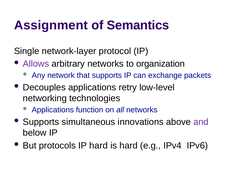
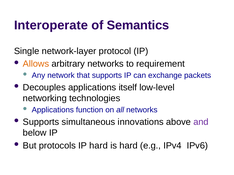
Assignment: Assignment -> Interoperate (51, 25)
Allows colour: purple -> orange (36, 64)
organization: organization -> requirement (161, 64)
retry: retry -> itself (128, 88)
